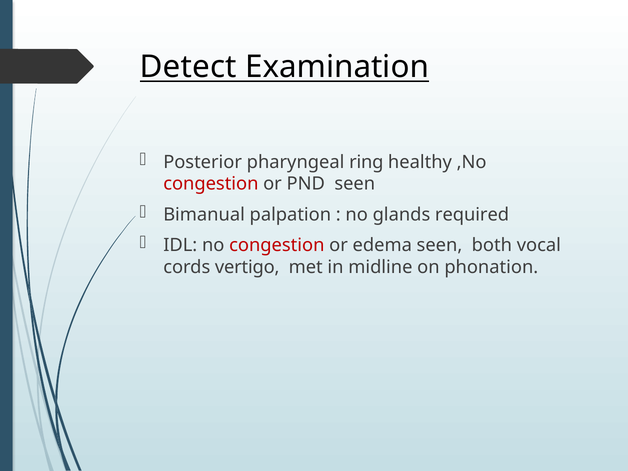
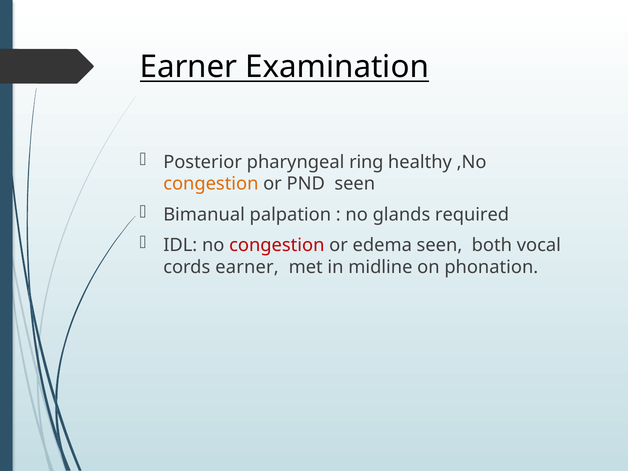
Detect: Detect -> Earner (188, 67)
congestion colour: red -> orange (211, 184)
cords vertigo: vertigo -> earner (247, 267)
